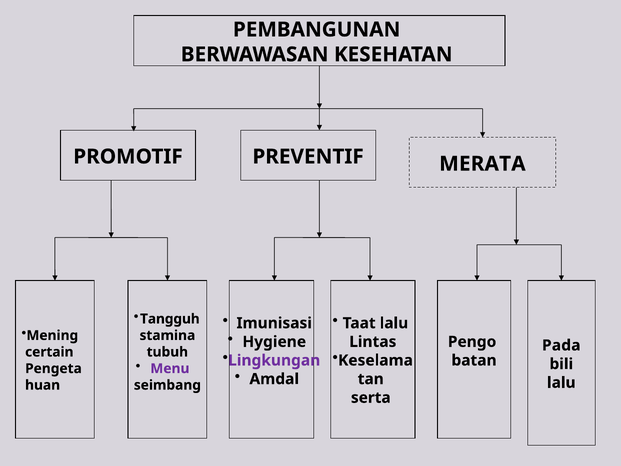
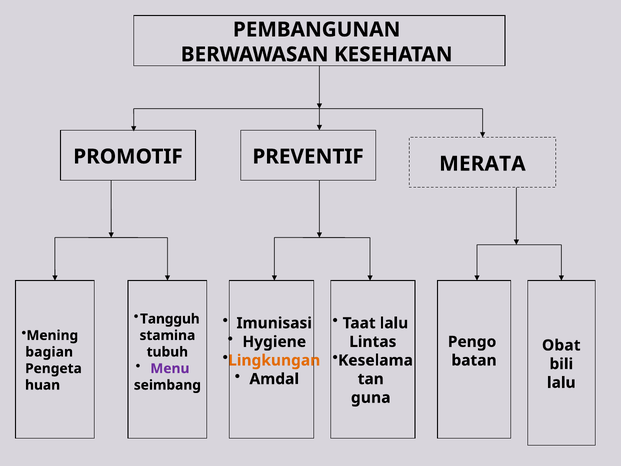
Pada: Pada -> Obat (561, 345)
certain: certain -> bagian (49, 352)
Lingkungan colour: purple -> orange (274, 360)
serta: serta -> guna (371, 397)
